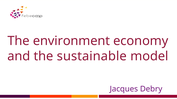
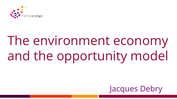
sustainable: sustainable -> opportunity (92, 56)
